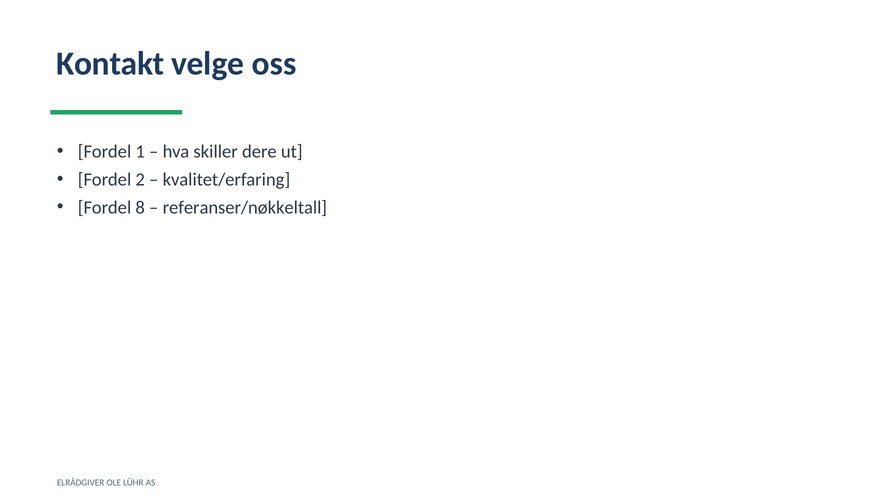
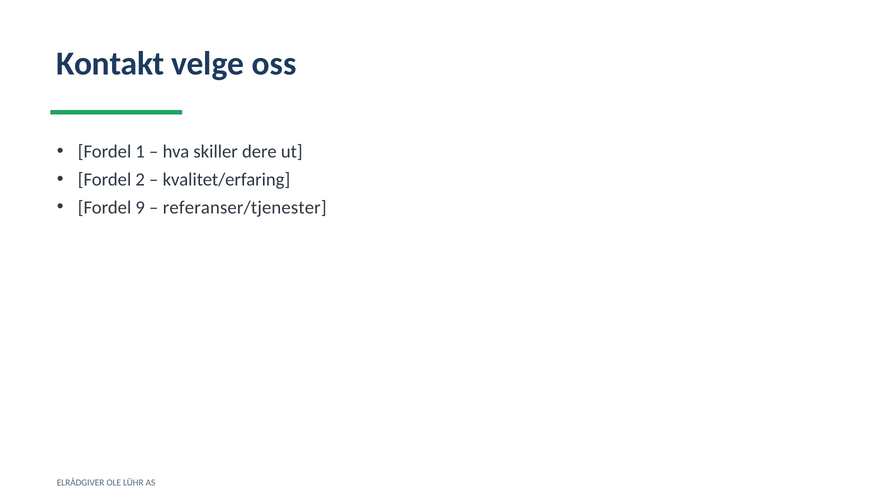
8: 8 -> 9 (140, 207)
referanser/nøkkeltall: referanser/nøkkeltall -> referanser/tjenester (245, 207)
